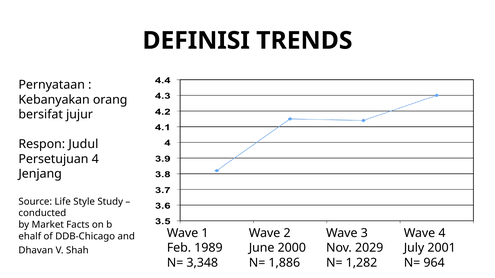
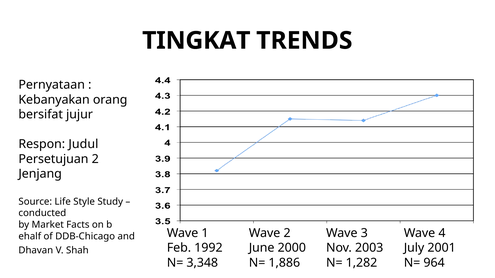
DEFINISI: DEFINISI -> TINGKAT (196, 41)
Persetujuan 4: 4 -> 2 (95, 159)
1989: 1989 -> 1992 (208, 248)
2029: 2029 -> 2003 (369, 248)
